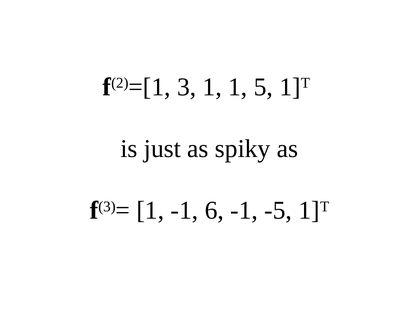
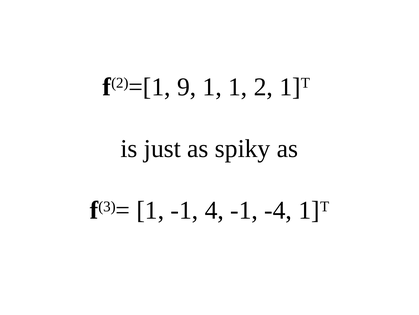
3: 3 -> 9 (187, 87)
5: 5 -> 2 (263, 87)
6: 6 -> 4 (214, 210)
-5: -5 -> -4 (278, 210)
